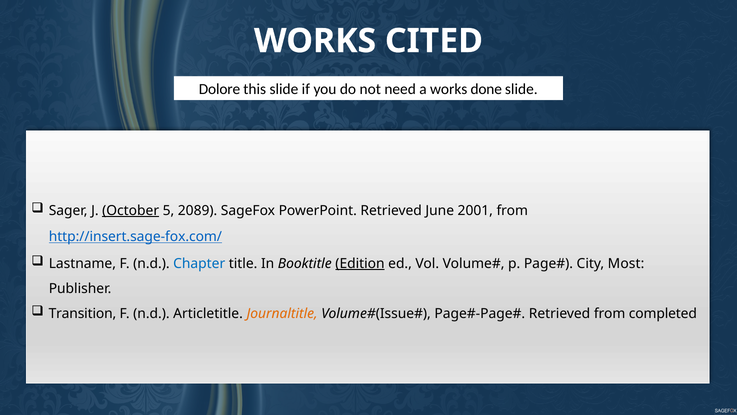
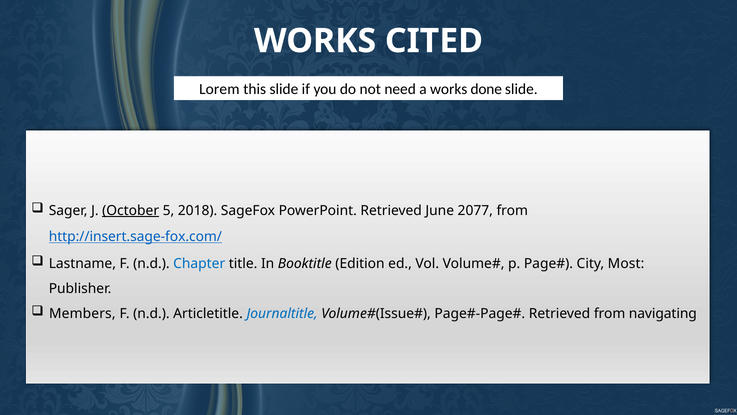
Dolore: Dolore -> Lorem (219, 89)
2089: 2089 -> 2018 (198, 210)
2001: 2001 -> 2077 (475, 210)
Edition underline: present -> none (360, 263)
Transition: Transition -> Members (82, 313)
Journaltitle colour: orange -> blue (282, 313)
completed: completed -> navigating (663, 313)
